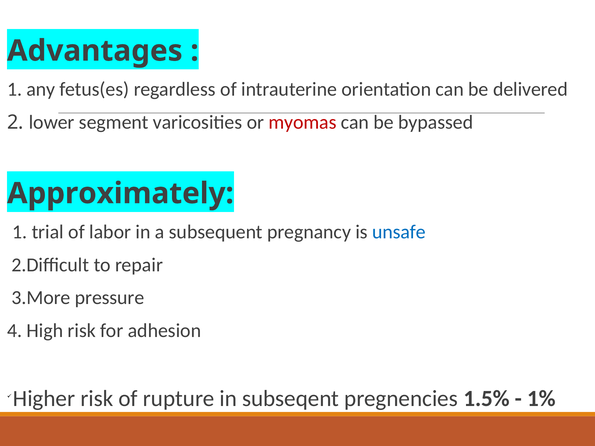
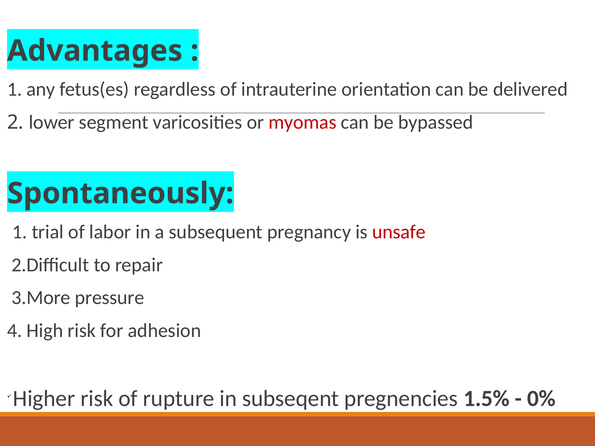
Approximately: Approximately -> Spontaneously (120, 194)
unsafe colour: blue -> red (399, 232)
1%: 1% -> 0% (542, 399)
